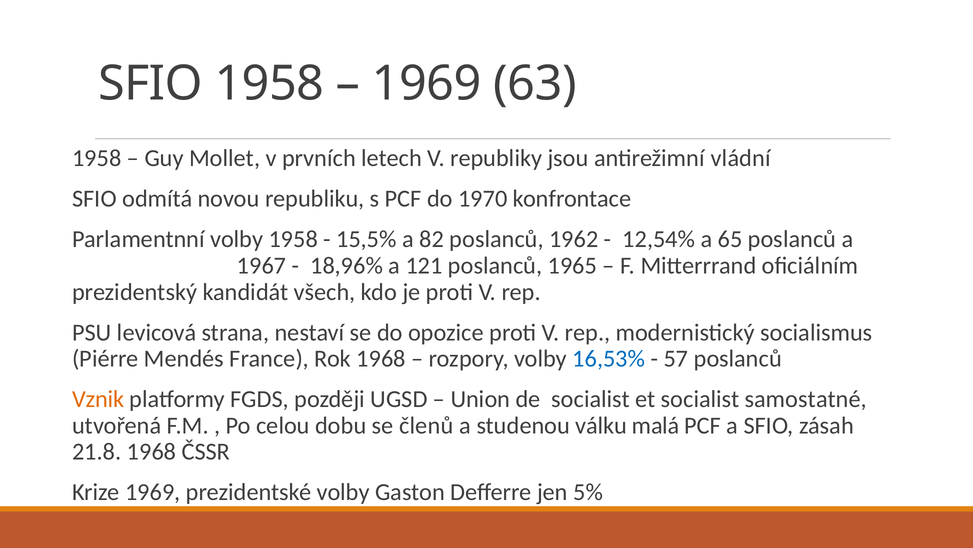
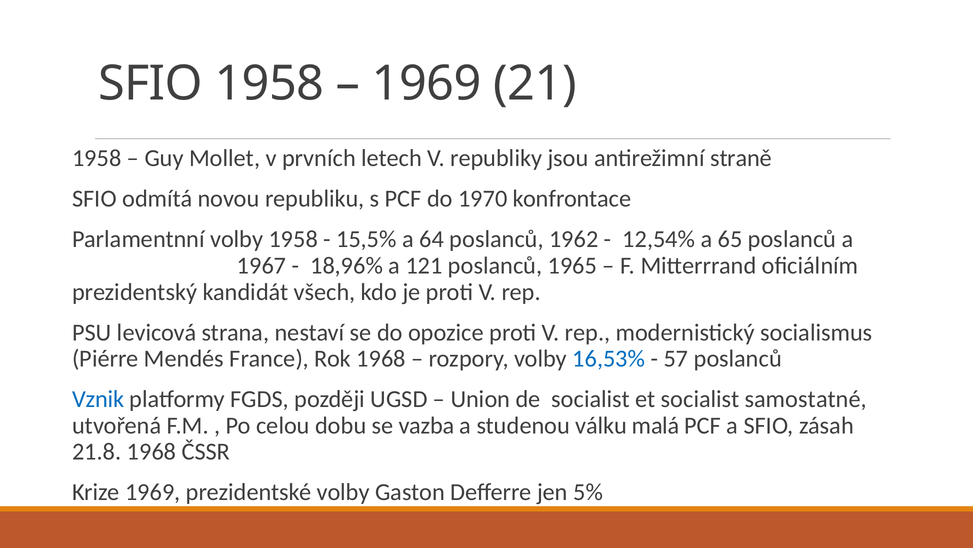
63: 63 -> 21 (535, 84)
vládní: vládní -> straně (741, 158)
82: 82 -> 64 (432, 239)
Vznik colour: orange -> blue (98, 399)
členů: členů -> vazba (427, 425)
